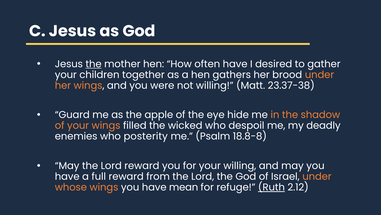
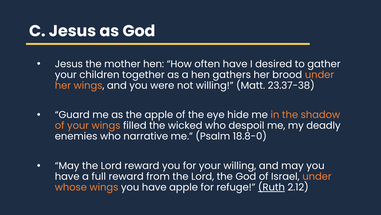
the underline: present -> none (94, 64)
posterity: posterity -> narrative (146, 136)
18.8-8: 18.8-8 -> 18.8-0 (250, 136)
have mean: mean -> apple (184, 187)
